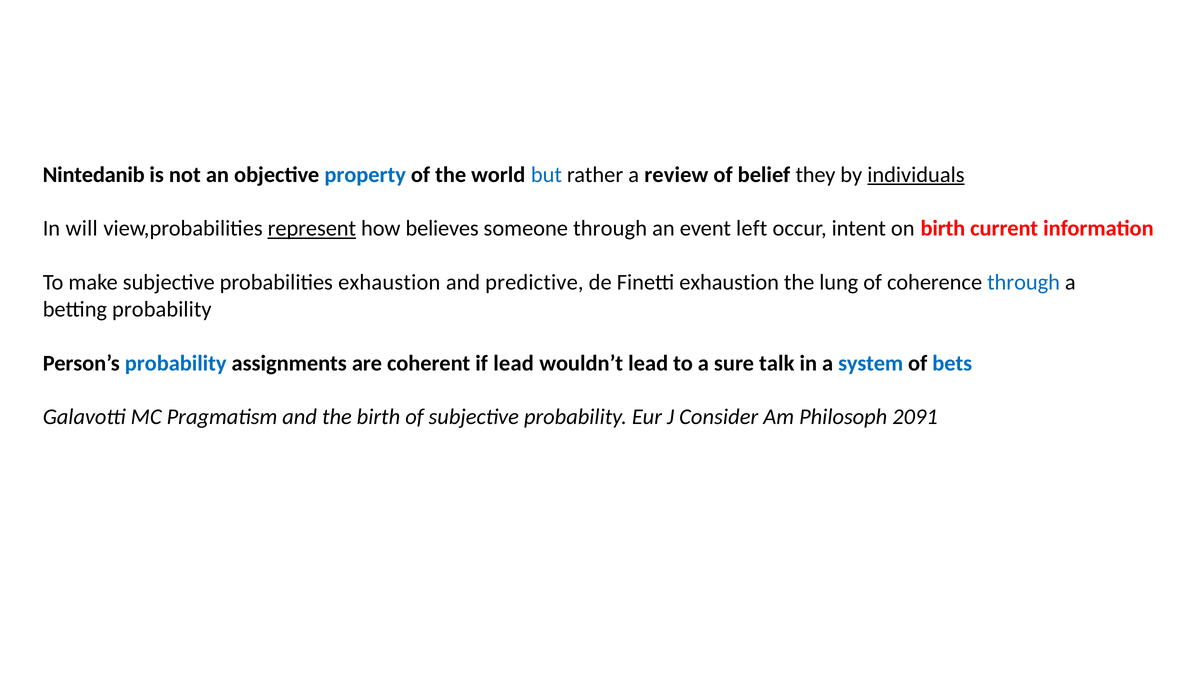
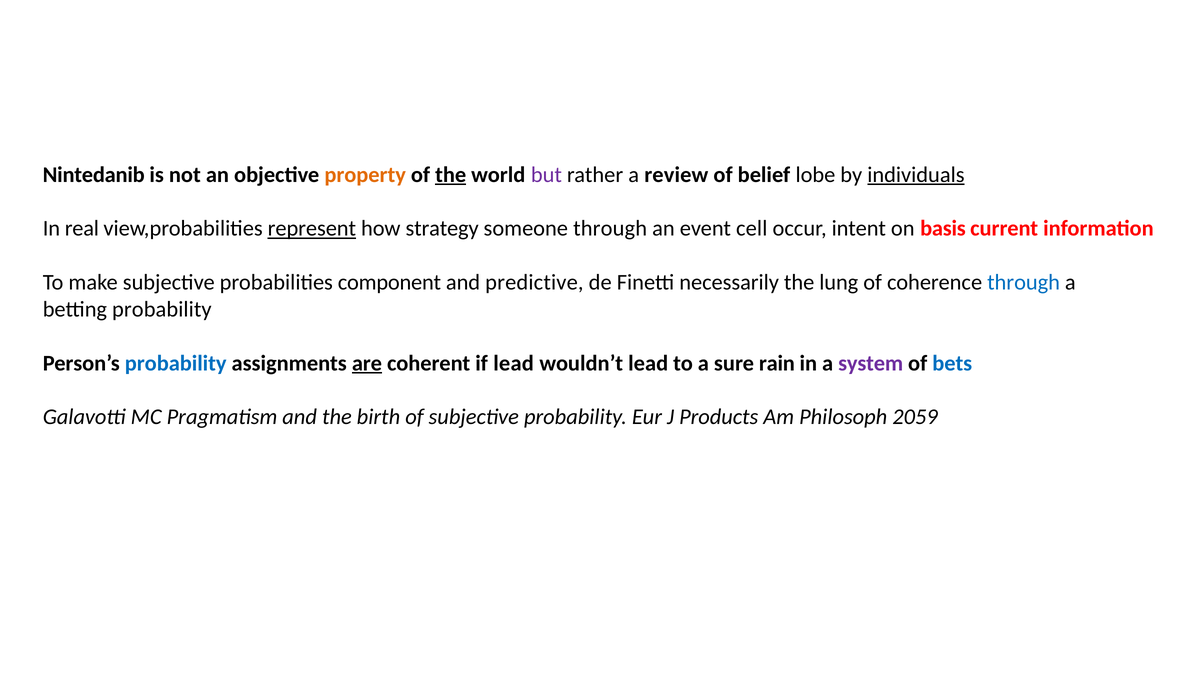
property colour: blue -> orange (365, 175)
the underline: none -> present (451, 175)
but colour: blue -> purple (546, 175)
they: they -> lobe (815, 175)
will: will -> real (82, 229)
believes: believes -> strategy (442, 229)
left: left -> cell (752, 229)
on birth: birth -> basis (943, 229)
probabilities exhaustion: exhaustion -> component (389, 282)
Finetti exhaustion: exhaustion -> necessarily (729, 282)
are underline: none -> present (367, 363)
talk: talk -> rain (777, 363)
system colour: blue -> purple (871, 363)
Consider: Consider -> Products (719, 417)
2091: 2091 -> 2059 (915, 417)
